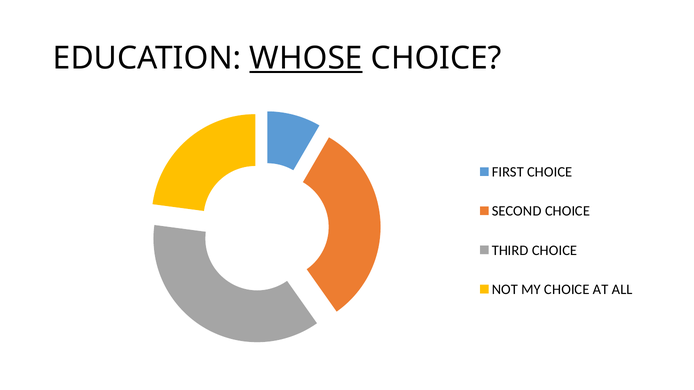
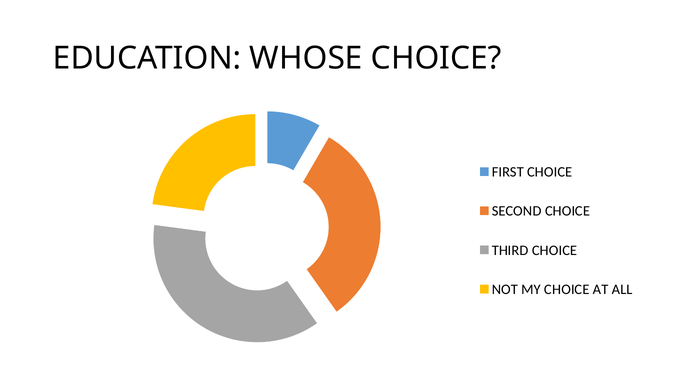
WHOSE underline: present -> none (306, 58)
